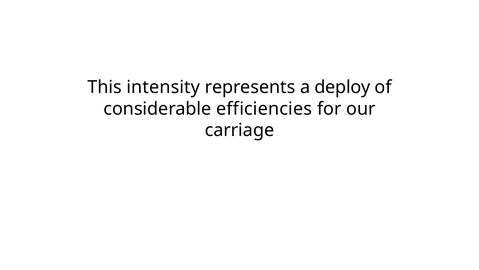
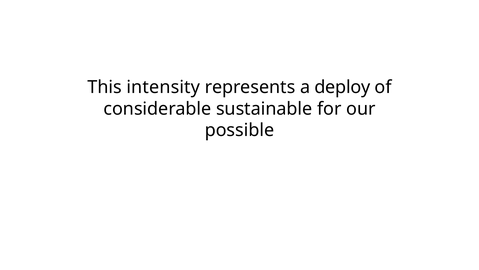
efficiencies: efficiencies -> sustainable (264, 109)
carriage: carriage -> possible (240, 130)
